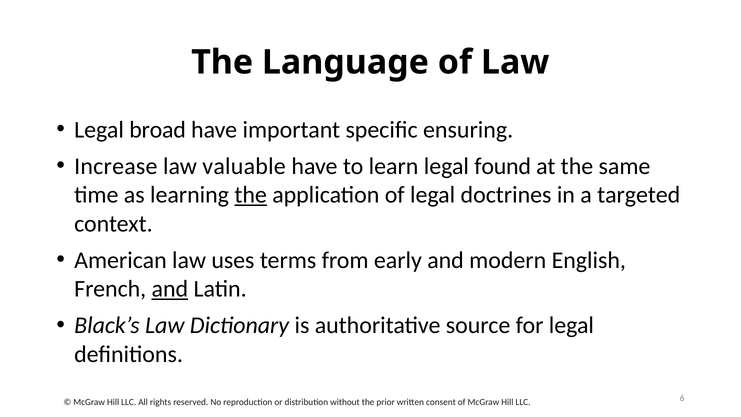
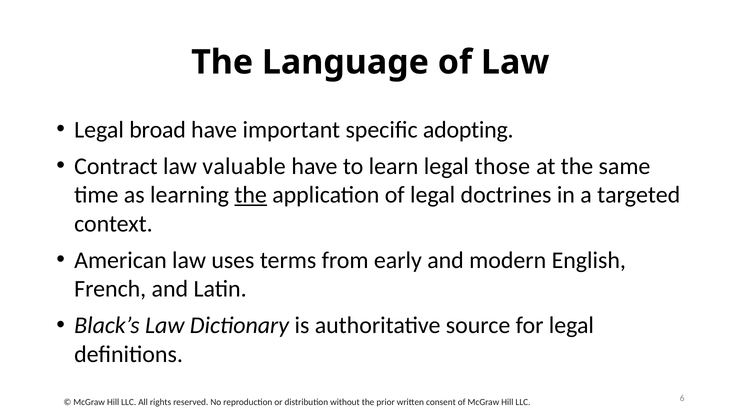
ensuring: ensuring -> adopting (468, 130)
Increase: Increase -> Contract (116, 166)
found: found -> those (502, 166)
and underline: present -> none (170, 289)
